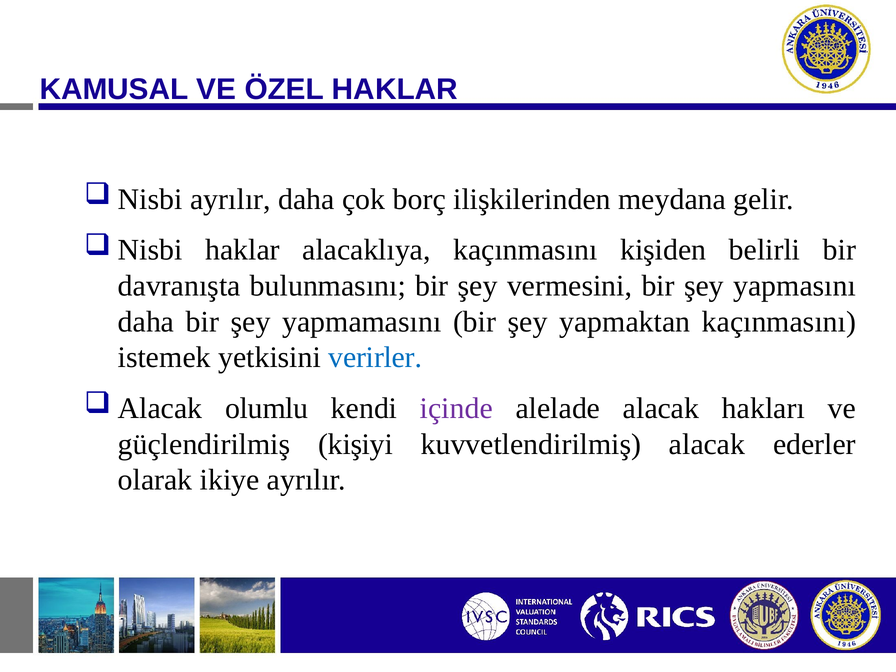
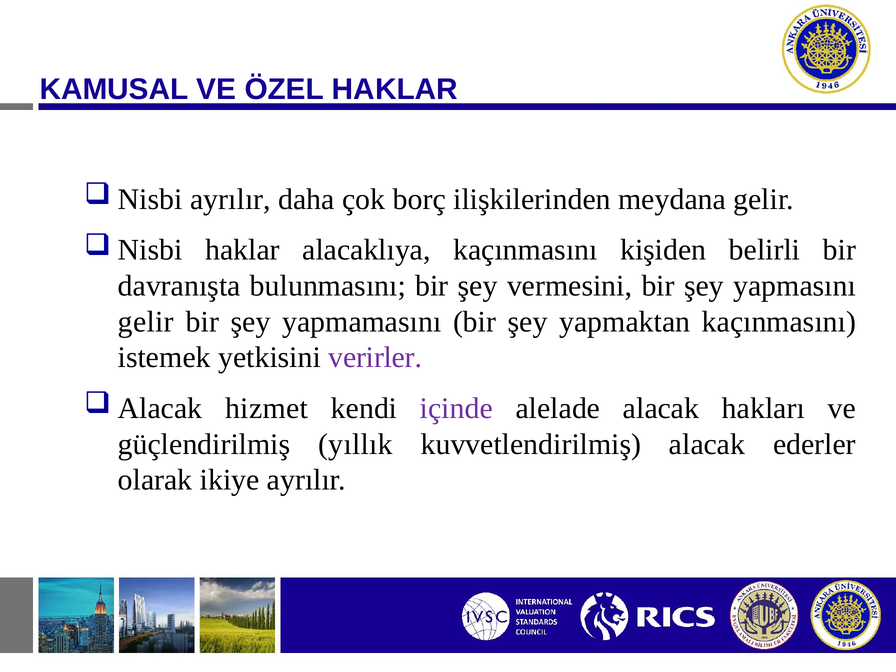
daha: daha -> gelir (146, 322)
verirler colour: blue -> purple (375, 358)
olumlu: olumlu -> hizmet (267, 408)
kişiyi: kişiyi -> yıllık (355, 444)
